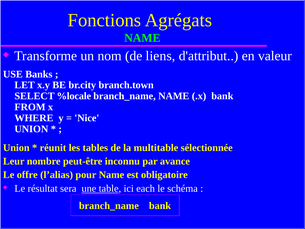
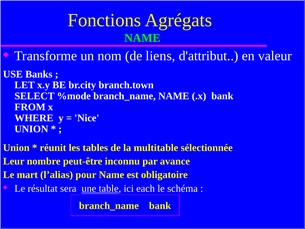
%locale: %locale -> %mode (74, 96)
offre: offre -> mart (27, 175)
